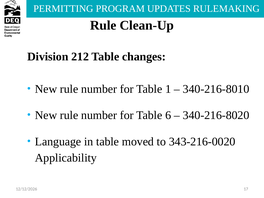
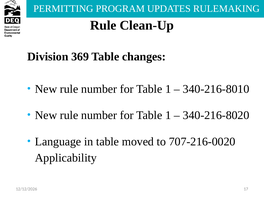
212: 212 -> 369 (80, 57)
6: 6 -> 1 (168, 115)
343-216-0020: 343-216-0020 -> 707-216-0020 (202, 142)
